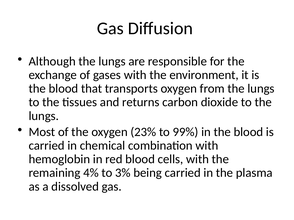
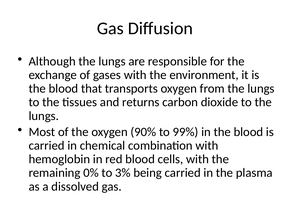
23%: 23% -> 90% (143, 132)
4%: 4% -> 0% (91, 173)
